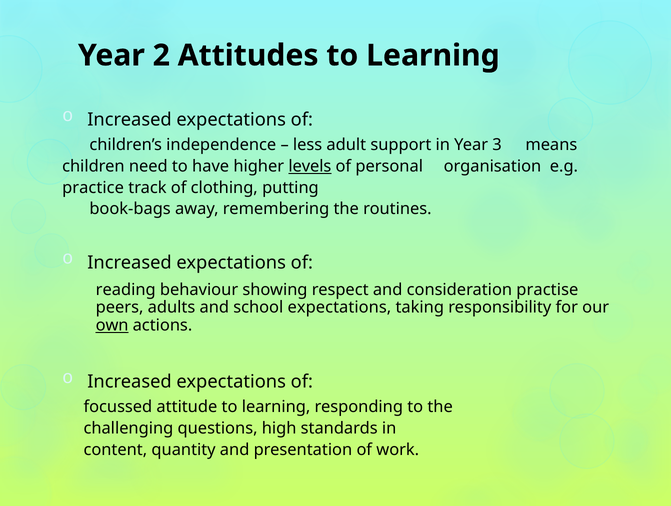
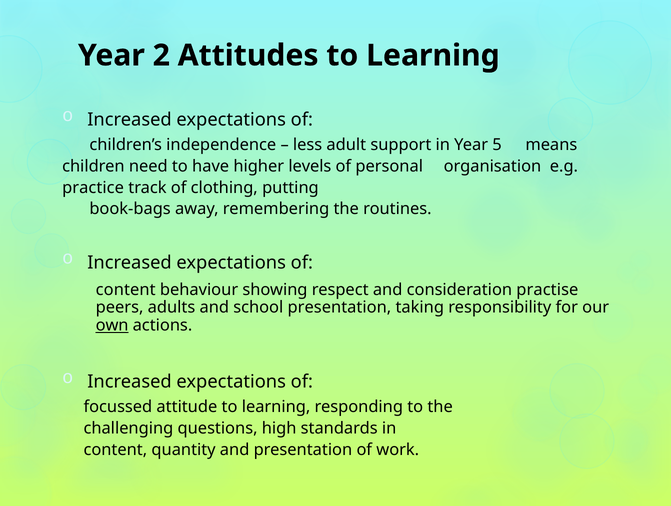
3: 3 -> 5 (497, 145)
levels underline: present -> none (310, 166)
reading: reading -> content (126, 289)
school expectations: expectations -> presentation (339, 307)
